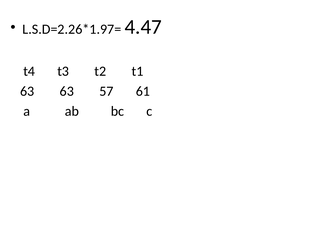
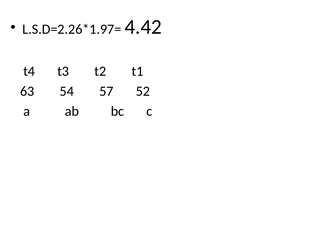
4.47: 4.47 -> 4.42 (143, 27)
63 63: 63 -> 54 (67, 91)
61: 61 -> 52 (143, 91)
